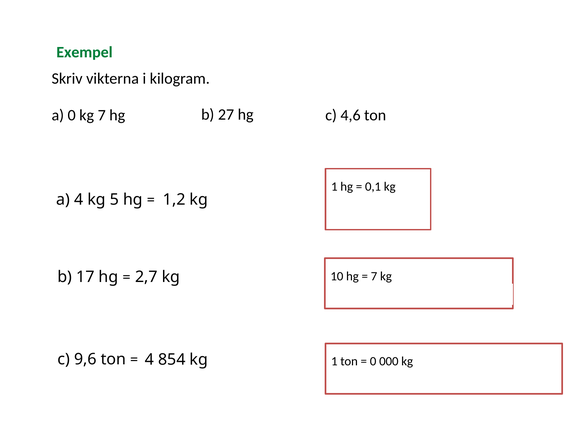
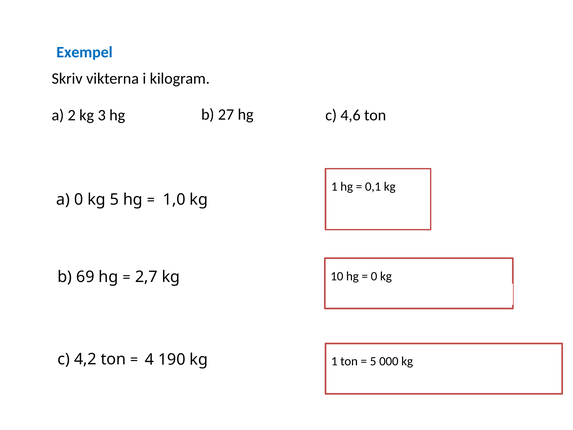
Exempel colour: green -> blue (84, 52)
a 0: 0 -> 2 (72, 115)
kg 7: 7 -> 3 (102, 115)
a 4: 4 -> 0 (79, 199)
1,2: 1,2 -> 1,0 (174, 199)
7: 7 -> 0 (374, 276)
17: 17 -> 69 (85, 277)
9,6: 9,6 -> 4,2 (85, 359)
854: 854 -> 190 (172, 359)
0: 0 -> 5 (373, 361)
